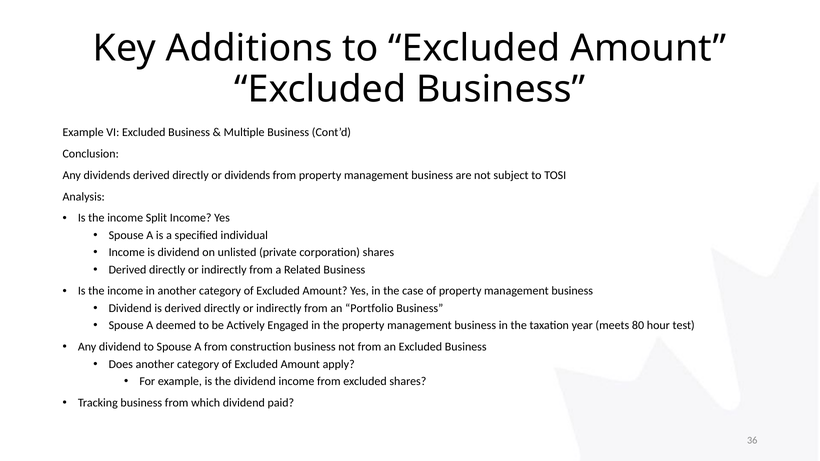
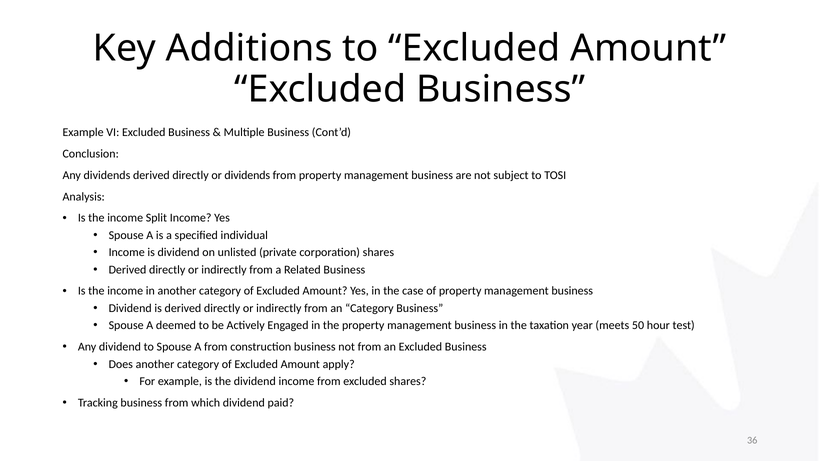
an Portfolio: Portfolio -> Category (369, 308)
80: 80 -> 50 (638, 326)
